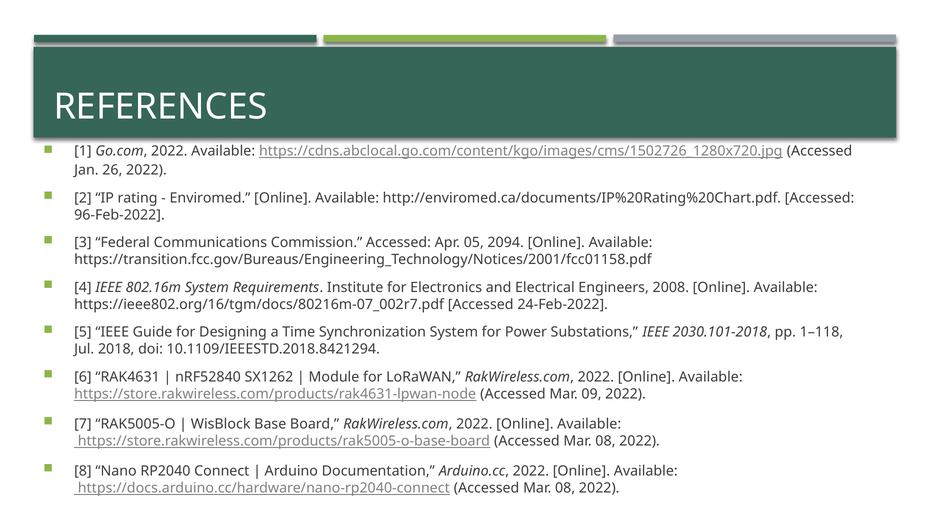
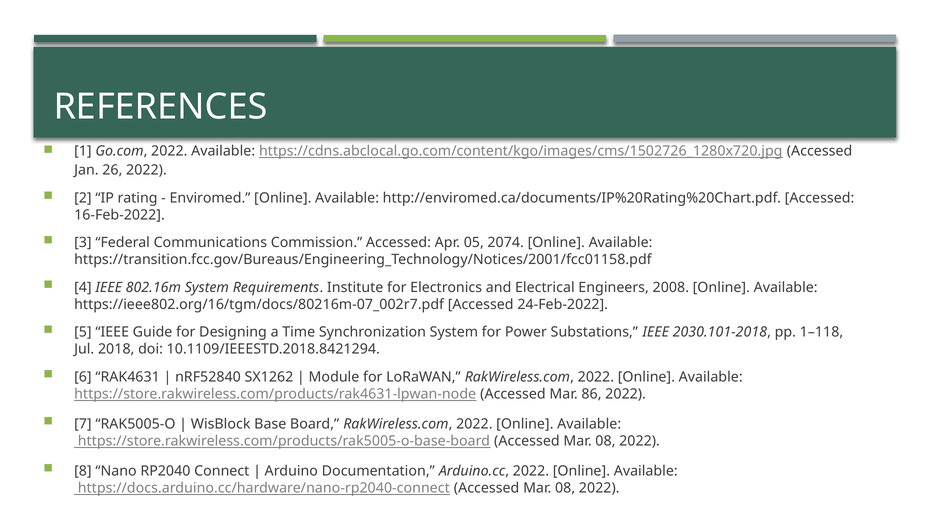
96-Feb-2022: 96-Feb-2022 -> 16-Feb-2022 (120, 215)
2094: 2094 -> 2074 (506, 243)
09: 09 -> 86 (591, 394)
